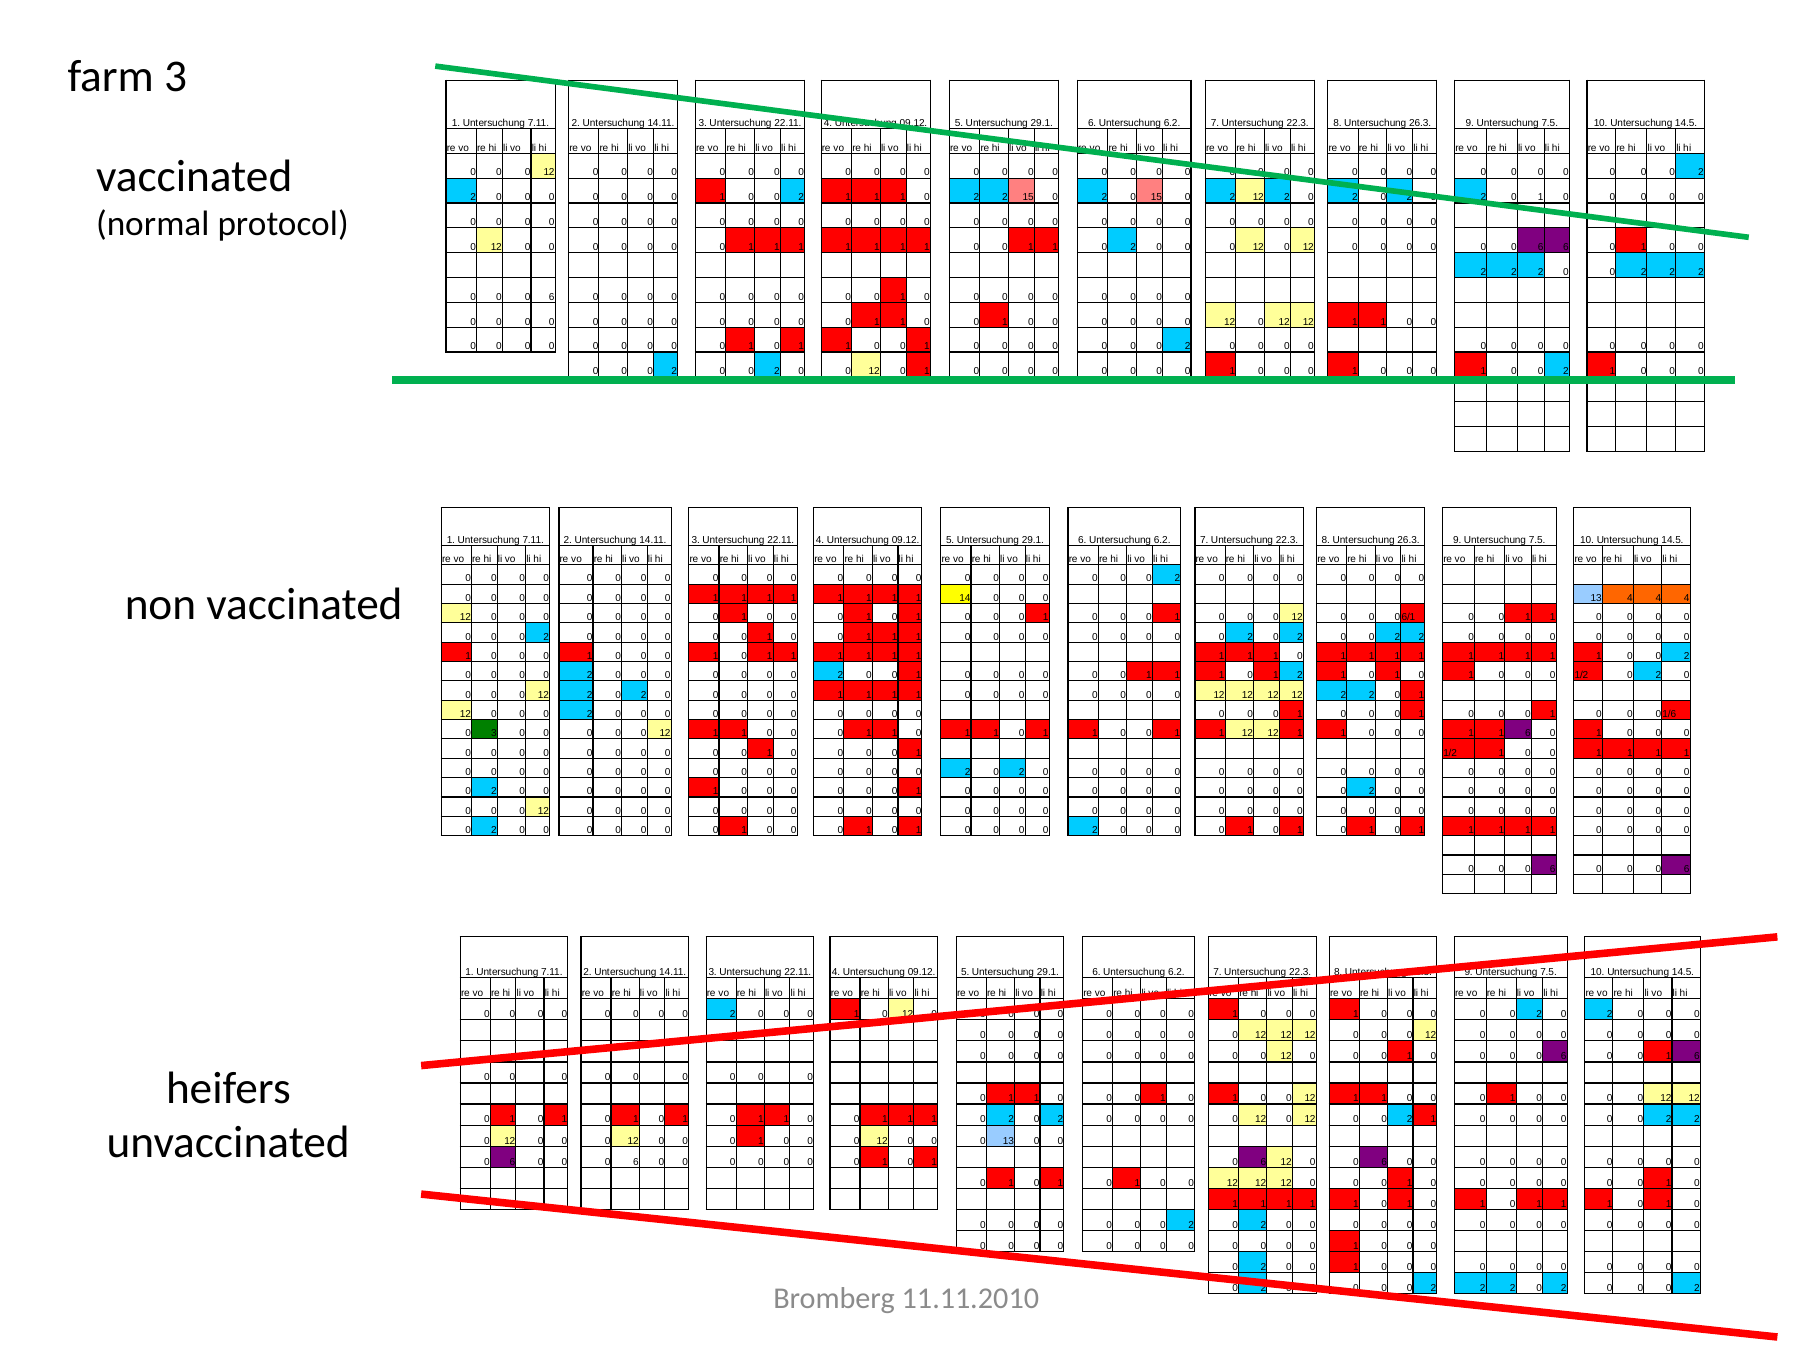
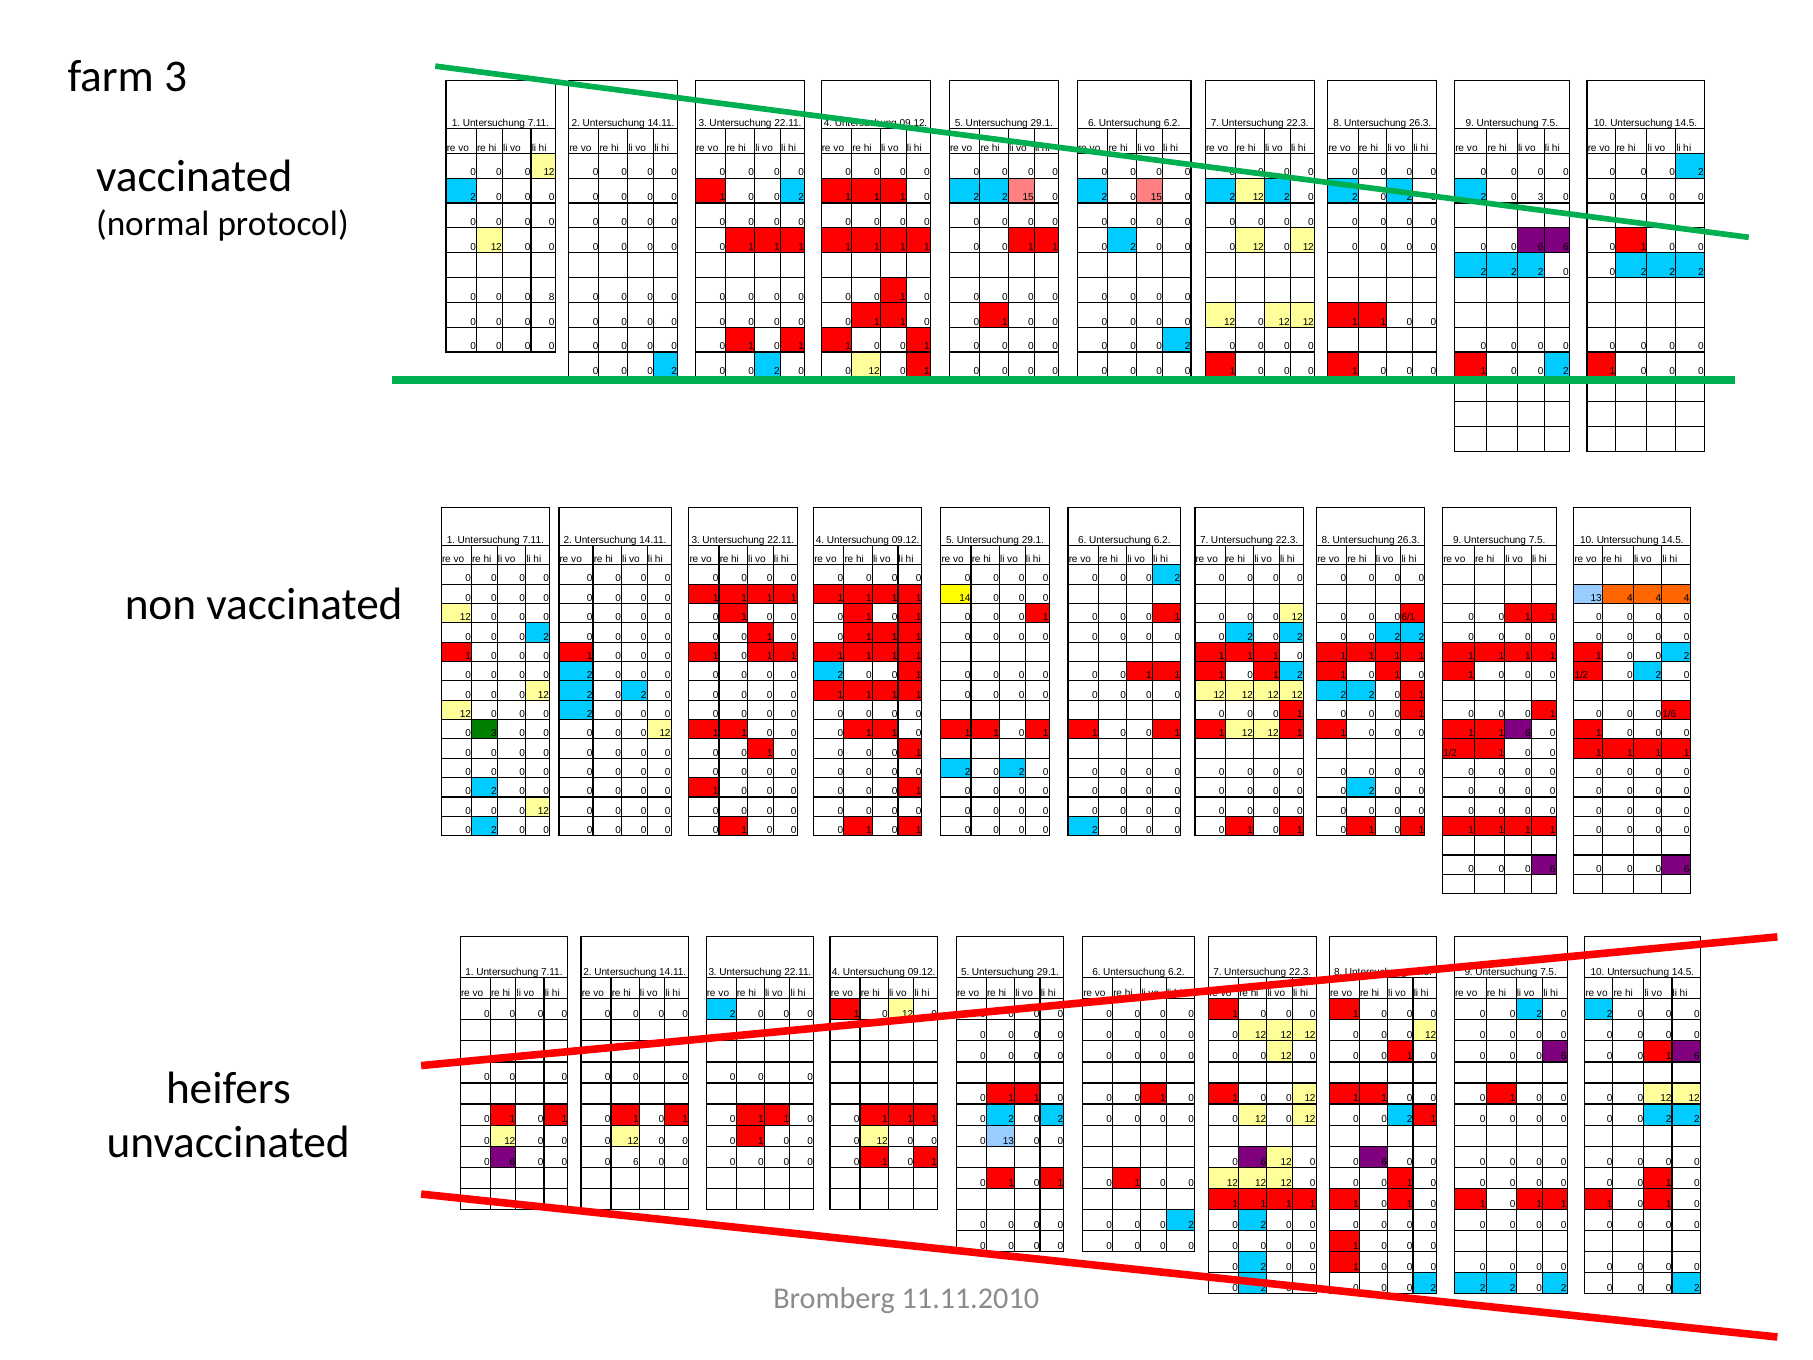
0 2 0 1: 1 -> 3 (1541, 197)
6: 6 -> 8 (552, 297)
